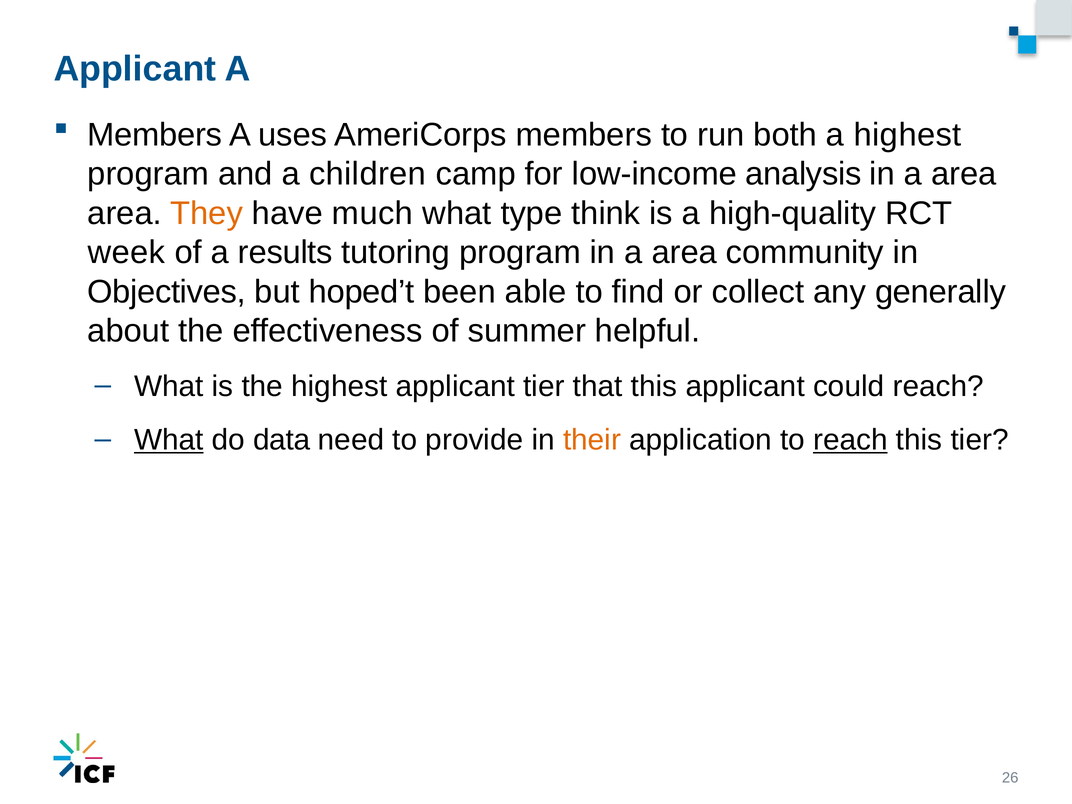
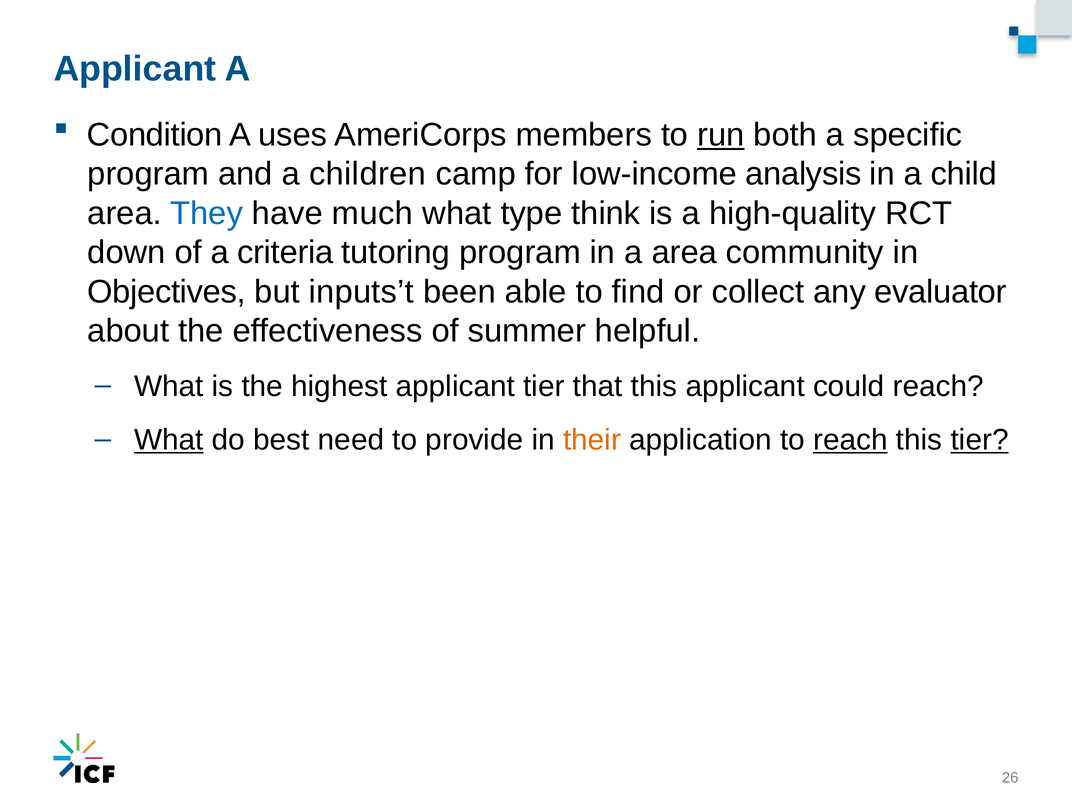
Members: Members -> Condition (155, 135)
run underline: none -> present (721, 135)
a highest: highest -> specific (908, 135)
area: area -> child (964, 174)
They colour: orange -> blue (207, 213)
week: week -> down (127, 253)
results: results -> criteria (285, 253)
hoped’t: hoped’t -> inputs’t (361, 292)
generally: generally -> evaluator (941, 292)
data: data -> best (281, 440)
tier underline: none -> present (980, 440)
